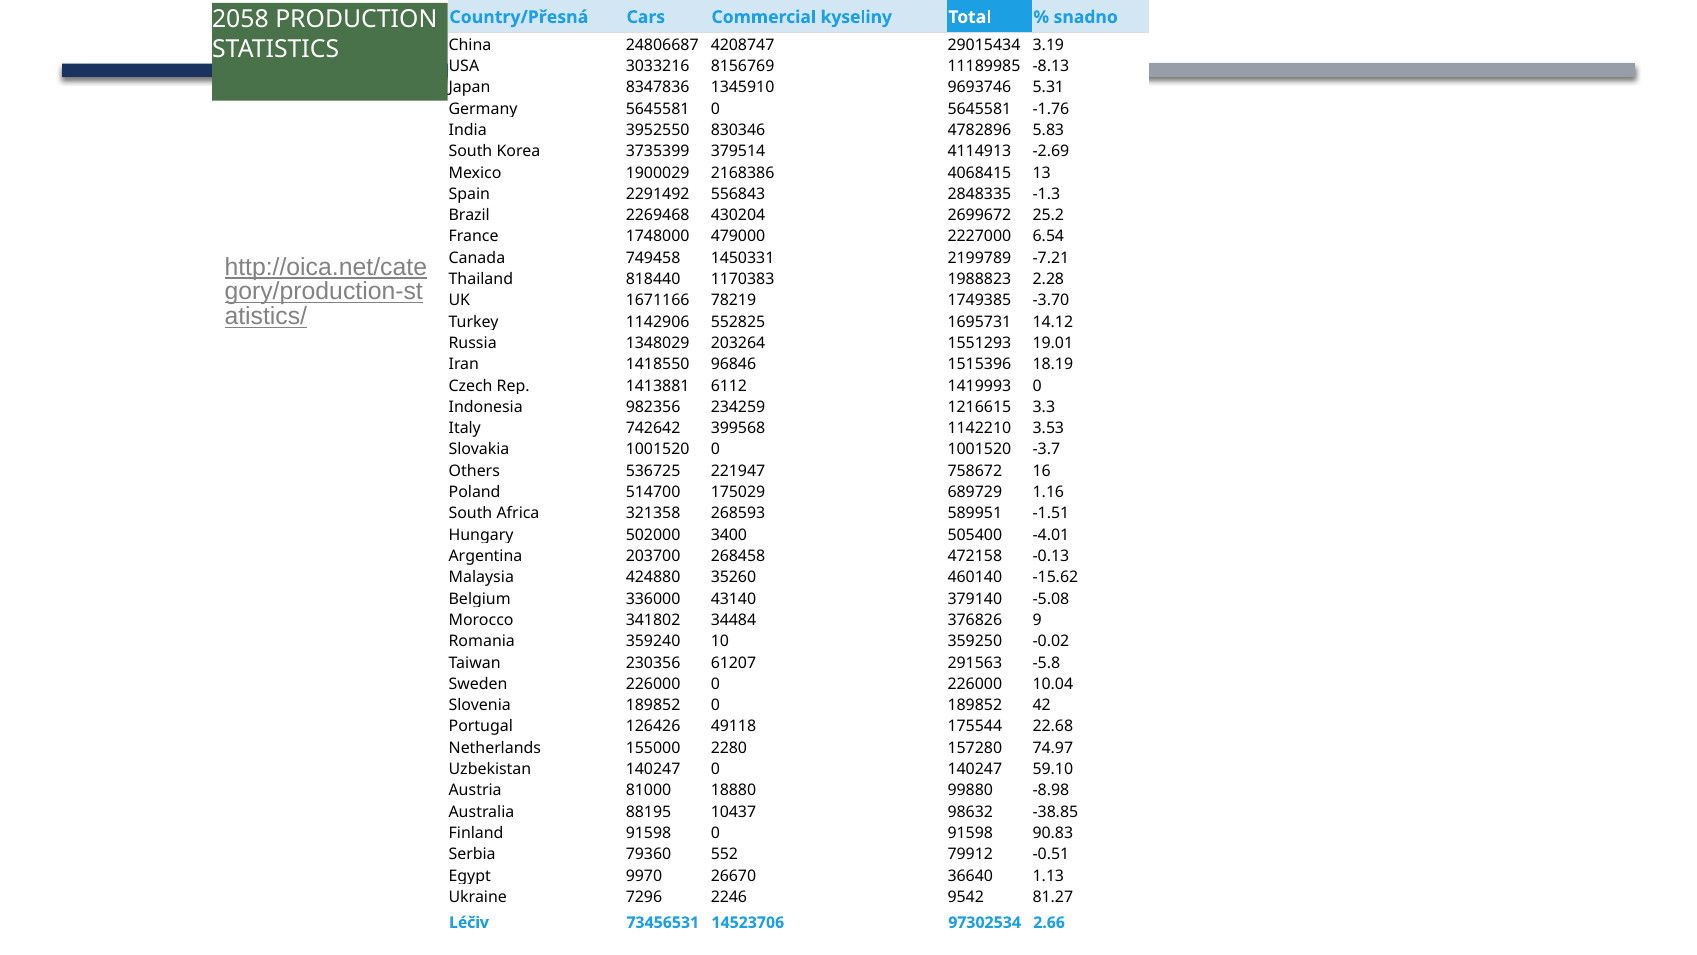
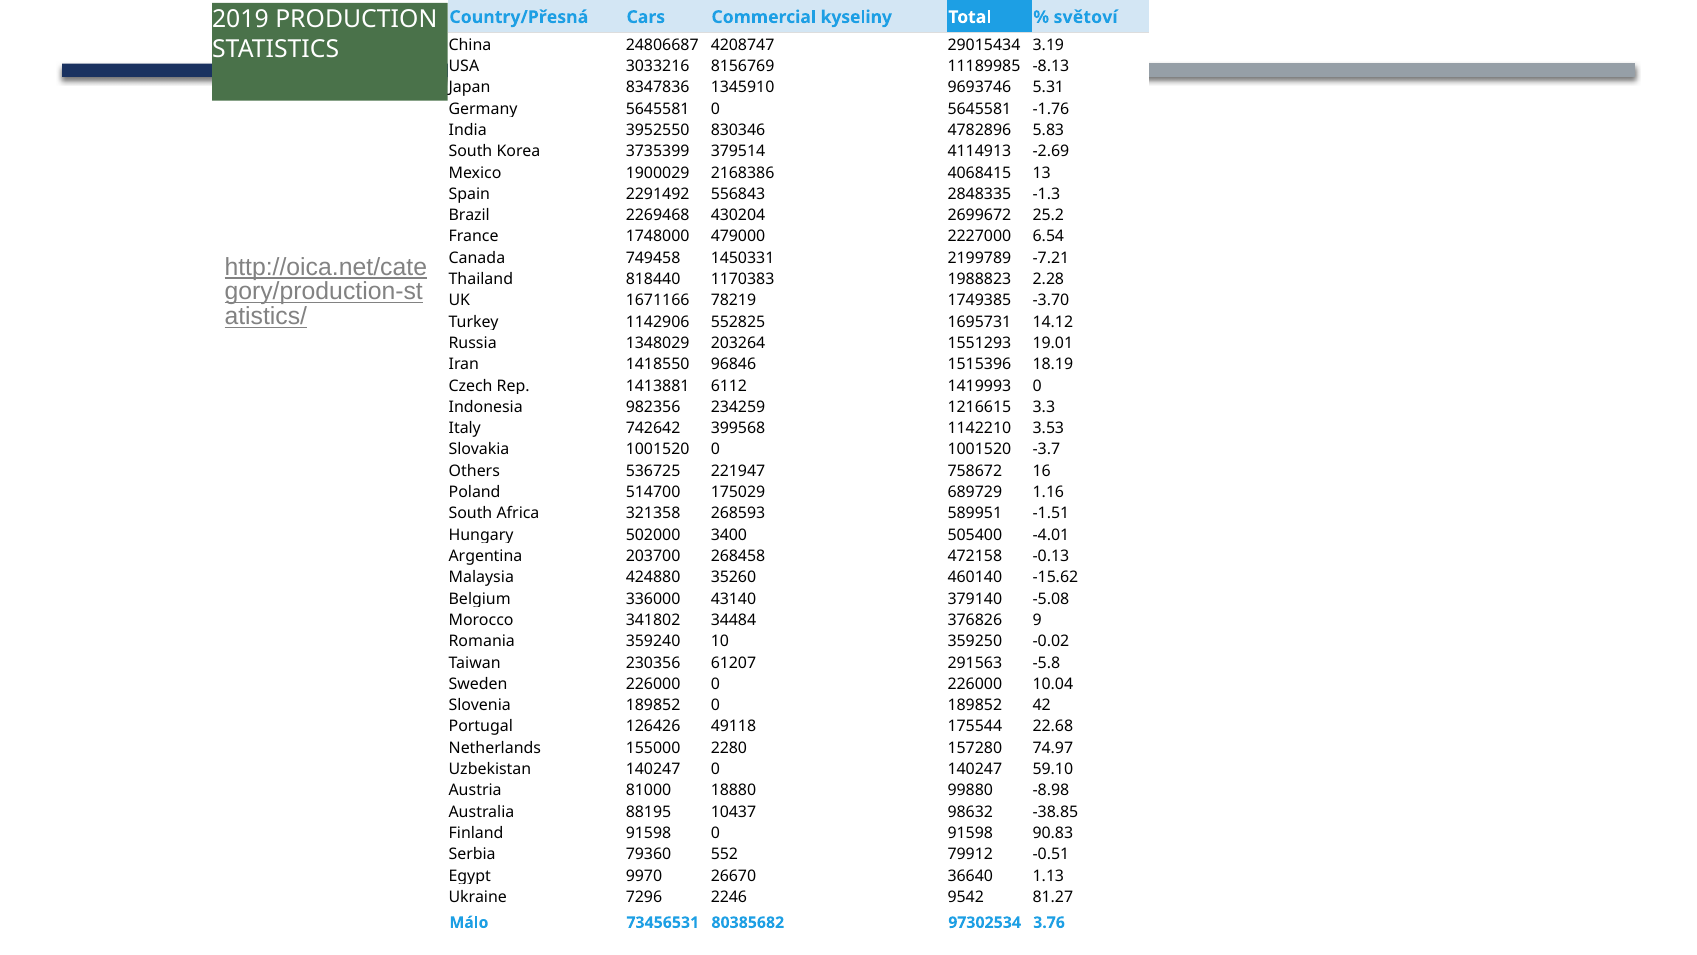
2058: 2058 -> 2019 (240, 20)
snadno: snadno -> světoví (1086, 17)
Léčiv: Léčiv -> Málo (469, 922)
14523706: 14523706 -> 80385682 (748, 922)
2.66: 2.66 -> 3.76 (1049, 922)
